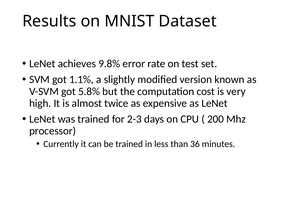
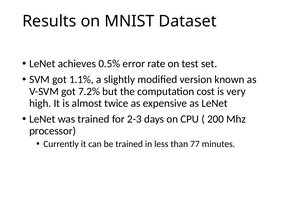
9.8%: 9.8% -> 0.5% (109, 64)
5.8%: 5.8% -> 7.2% (89, 91)
36: 36 -> 77 (195, 144)
